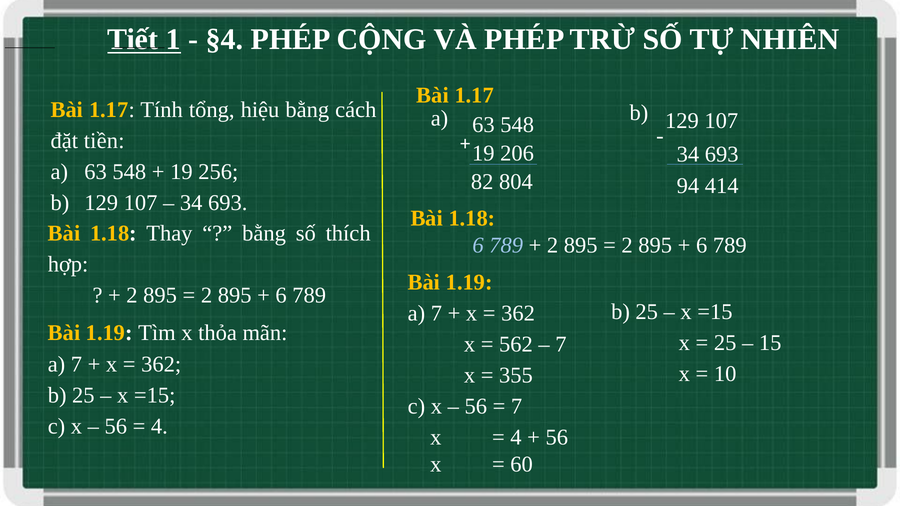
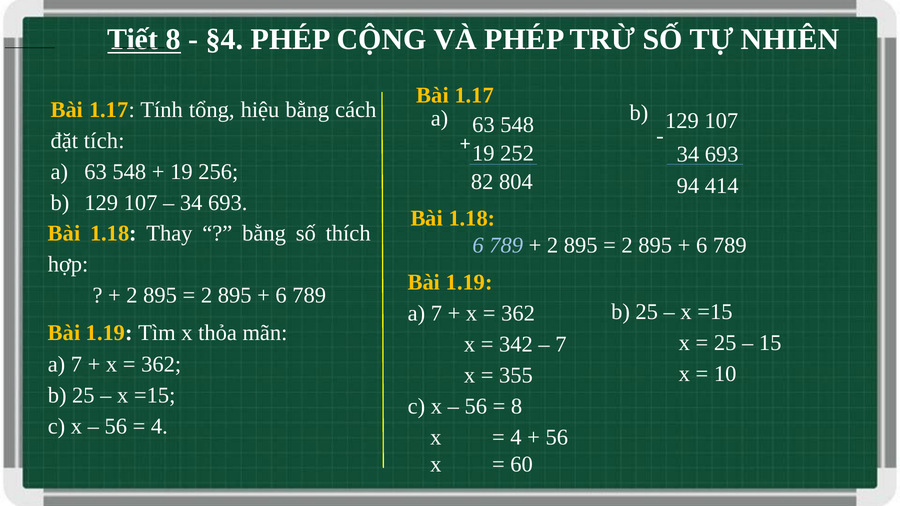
Tiết 1: 1 -> 8 (173, 39)
tiền: tiền -> tích (104, 141)
206: 206 -> 252 (517, 153)
562: 562 -> 342 (516, 345)
7: 7 -> 8 (517, 407)
